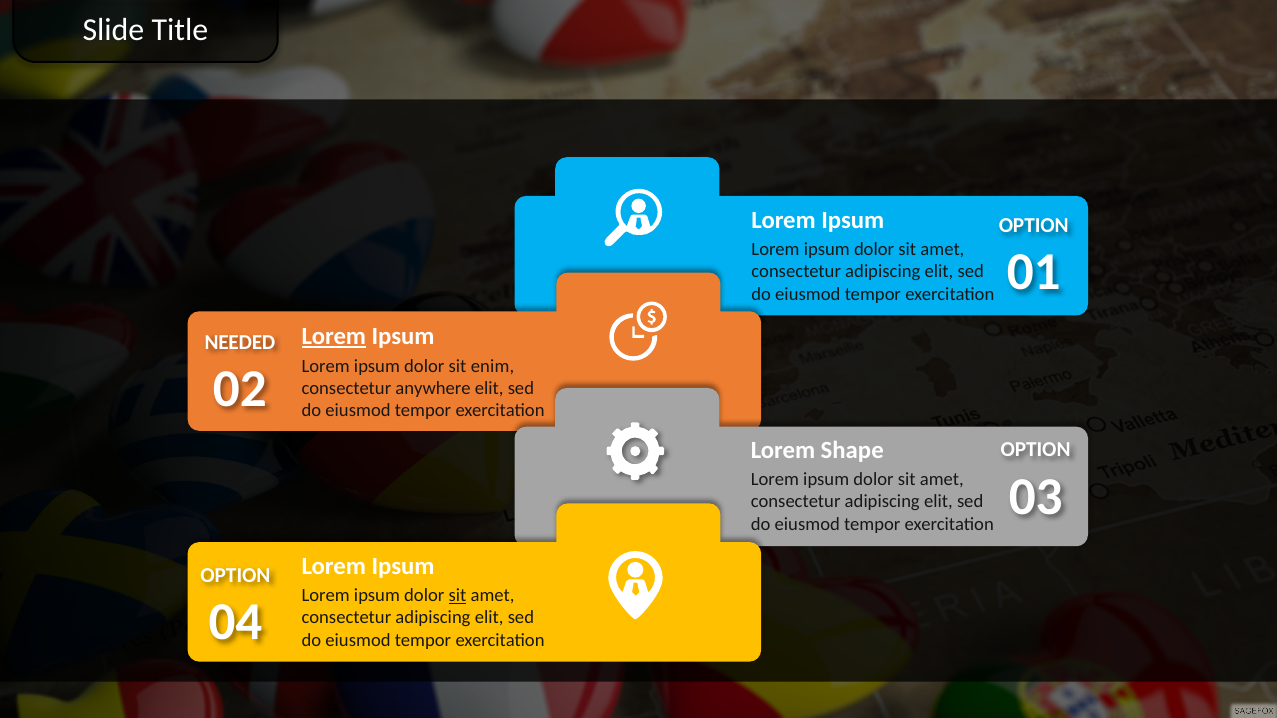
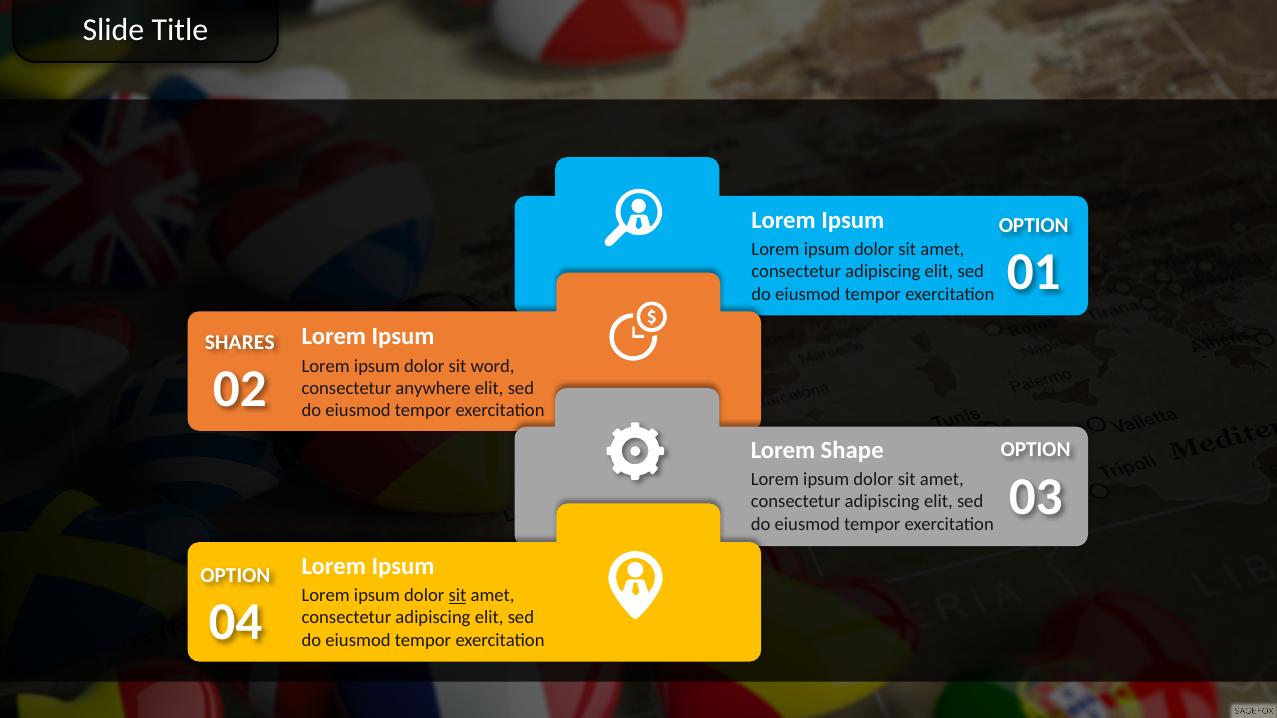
Lorem underline: present -> none (334, 337)
NEEDED: NEEDED -> SHARES (240, 342)
enim: enim -> word (493, 366)
